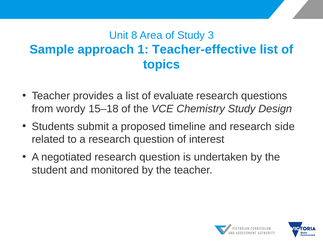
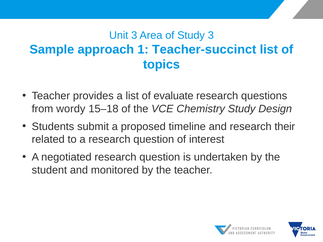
Unit 8: 8 -> 3 (134, 35)
Teacher-effective: Teacher-effective -> Teacher-succinct (204, 49)
side: side -> their (285, 127)
